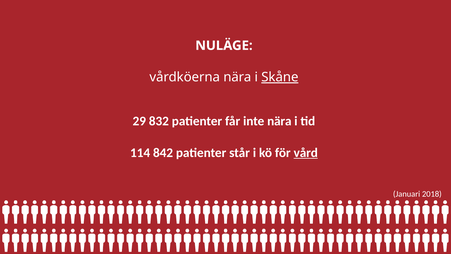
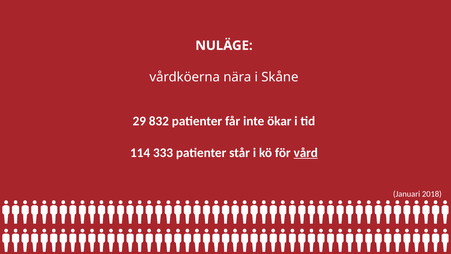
Skåne underline: present -> none (280, 77)
inte nära: nära -> ökar (279, 121)
842: 842 -> 333 (163, 153)
